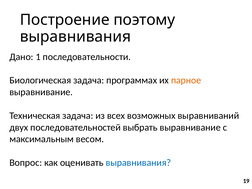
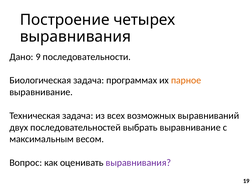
поэтому: поэтому -> четырех (144, 20)
1: 1 -> 9 (38, 57)
выравнивания colour: blue -> purple (138, 163)
